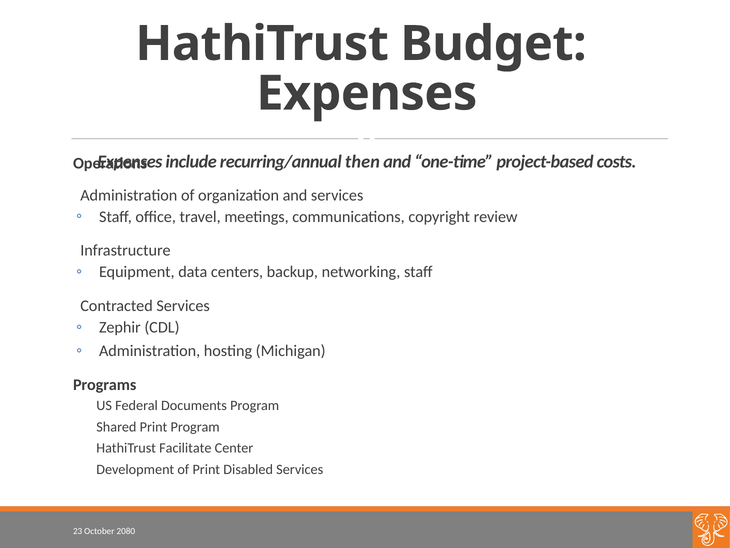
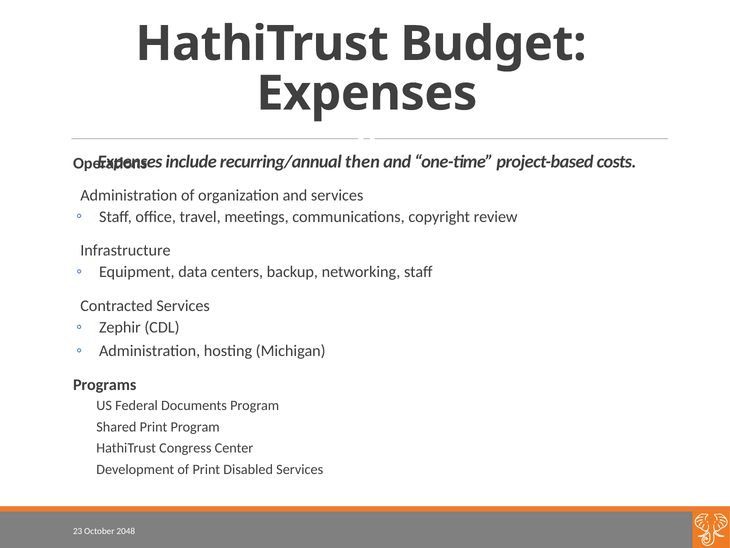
Facilitate: Facilitate -> Congress (185, 448)
2080: 2080 -> 2048 (126, 531)
